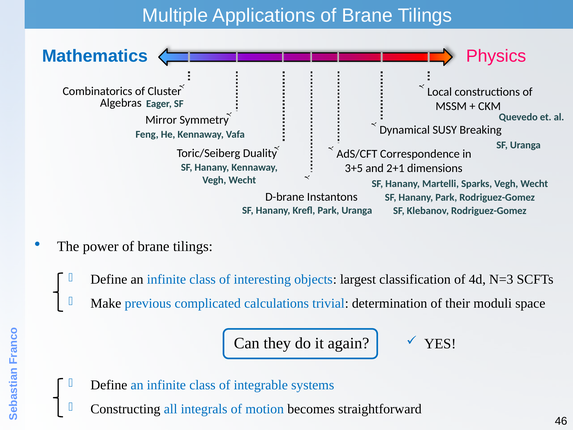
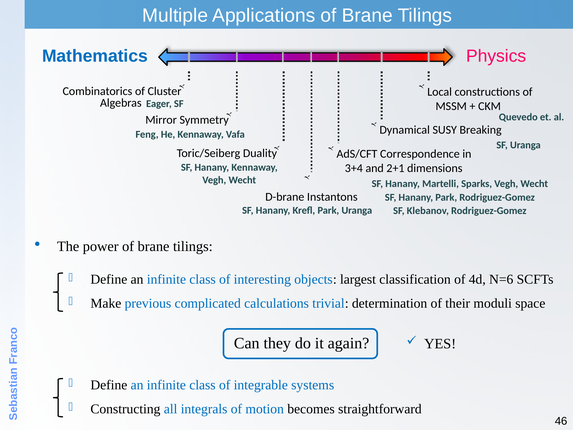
3+5: 3+5 -> 3+4 (354, 168)
N=3: N=3 -> N=6 (501, 279)
